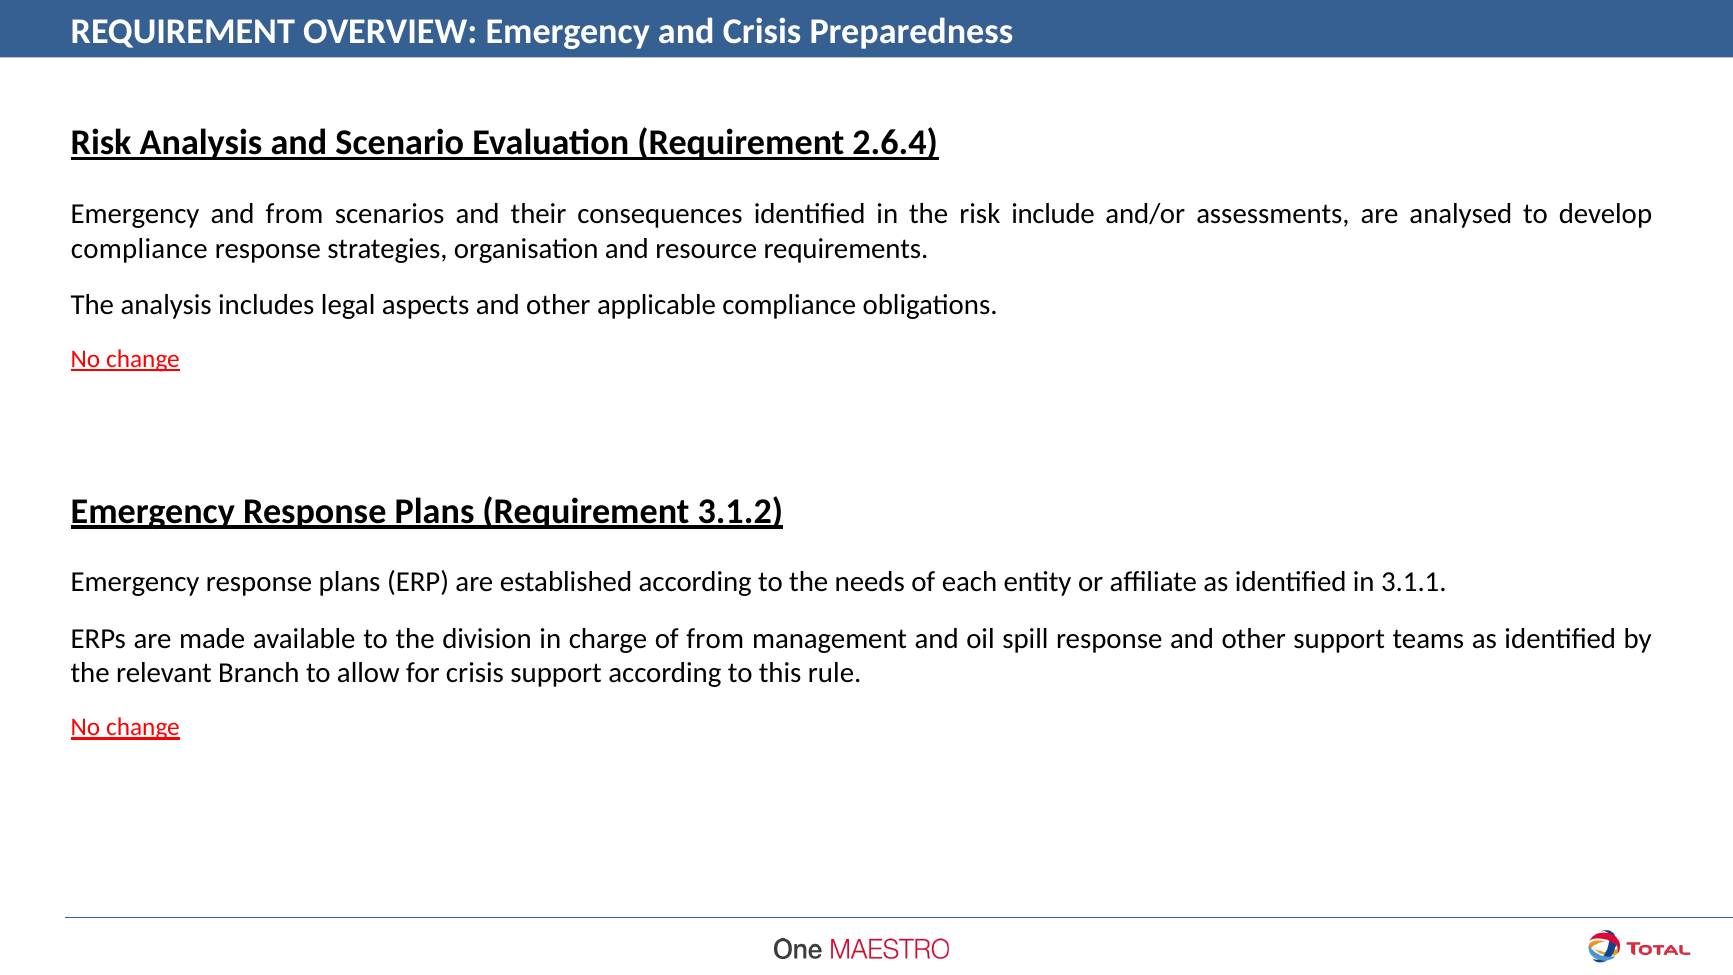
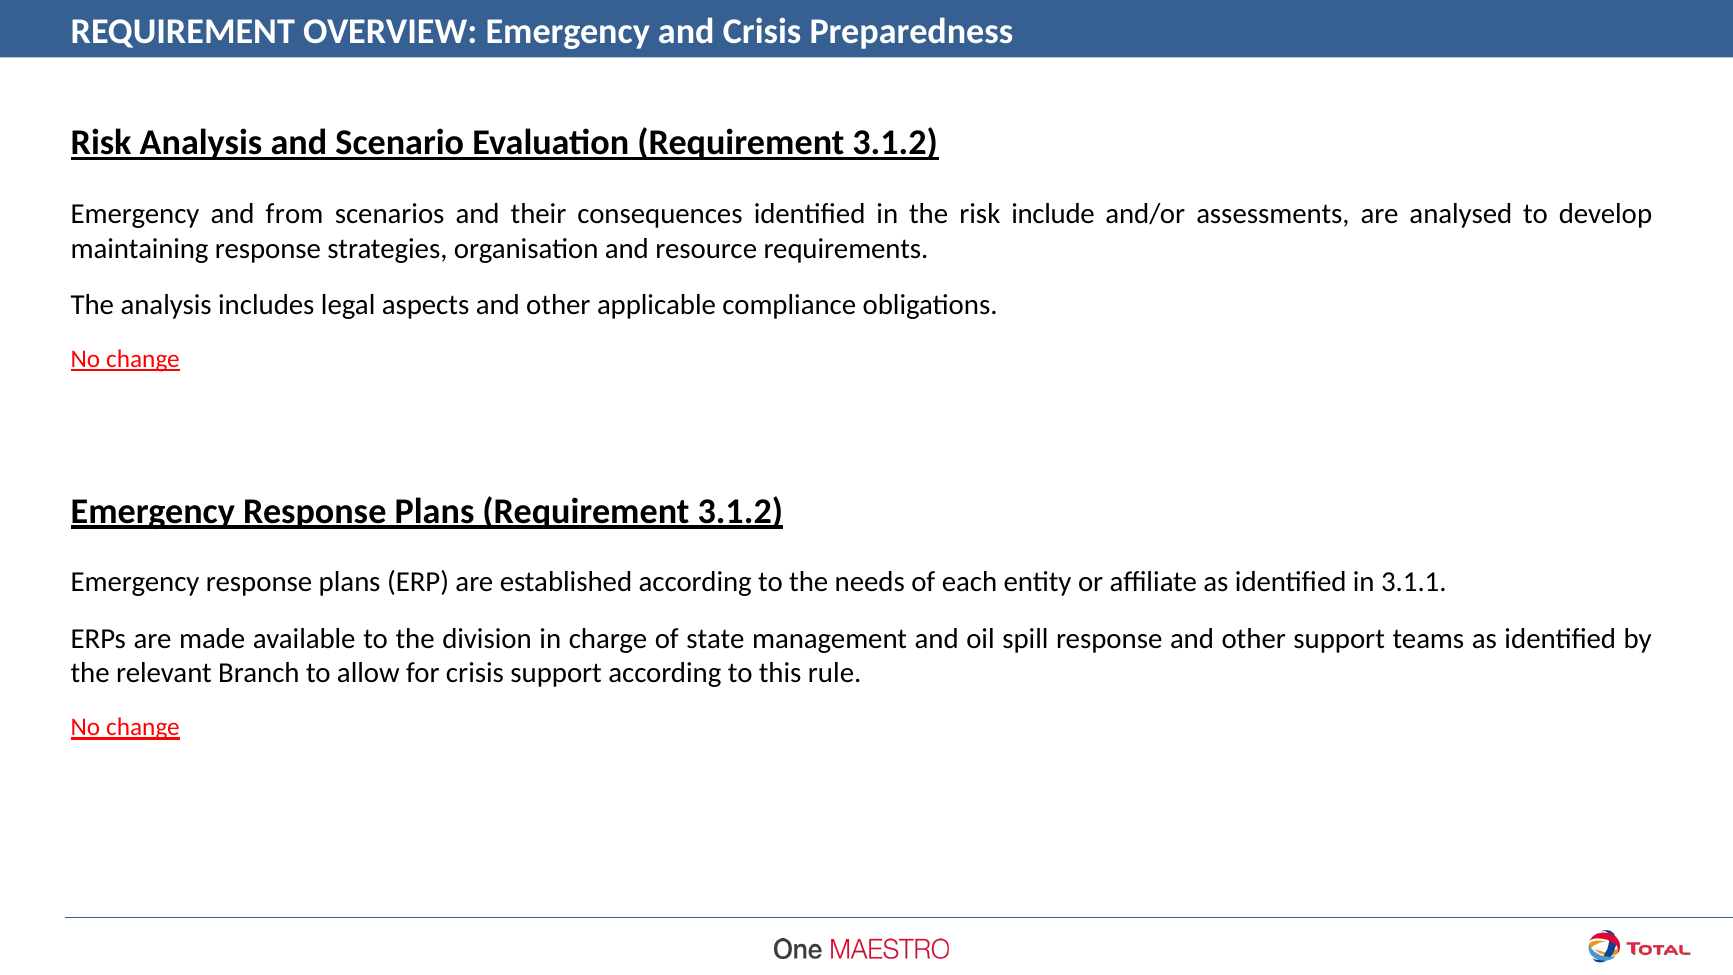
Evaluation Requirement 2.6.4: 2.6.4 -> 3.1.2 (895, 143)
compliance: compliance -> maintaining (140, 249)
of from: from -> state (715, 639)
